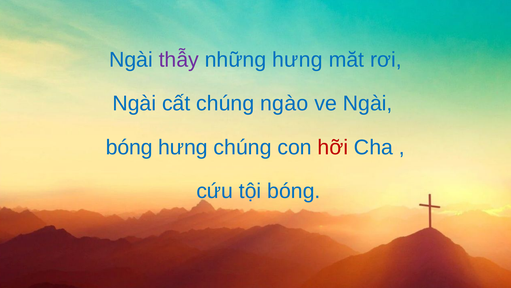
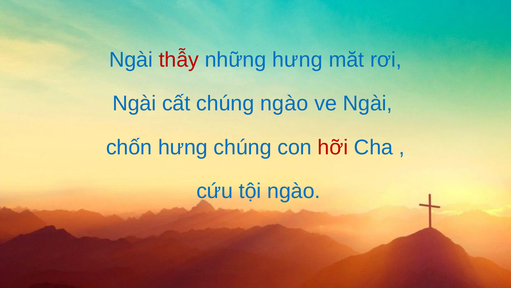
thẫy colour: purple -> red (179, 60)
bóng: bóng -> chốn (129, 147)
tội bóng: bóng -> ngào (294, 191)
